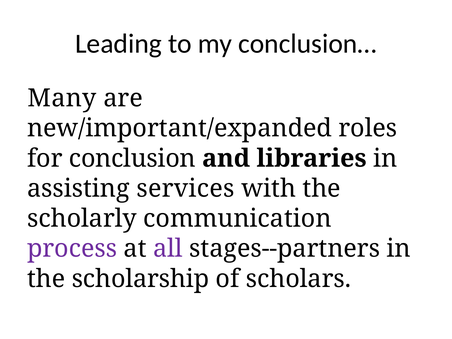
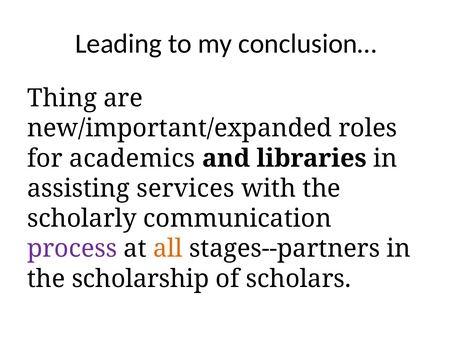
Many: Many -> Thing (62, 98)
conclusion: conclusion -> academics (132, 158)
all colour: purple -> orange (168, 249)
